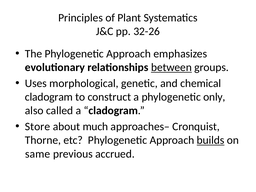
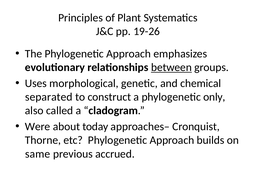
32-26: 32-26 -> 19-26 (147, 31)
cladogram: cladogram -> separated (49, 97)
Store: Store -> Were (38, 127)
much: much -> today (95, 127)
builds underline: present -> none (211, 140)
